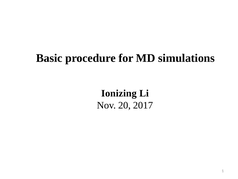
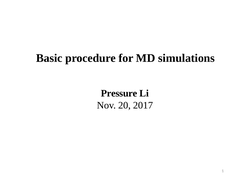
Ionizing: Ionizing -> Pressure (119, 93)
